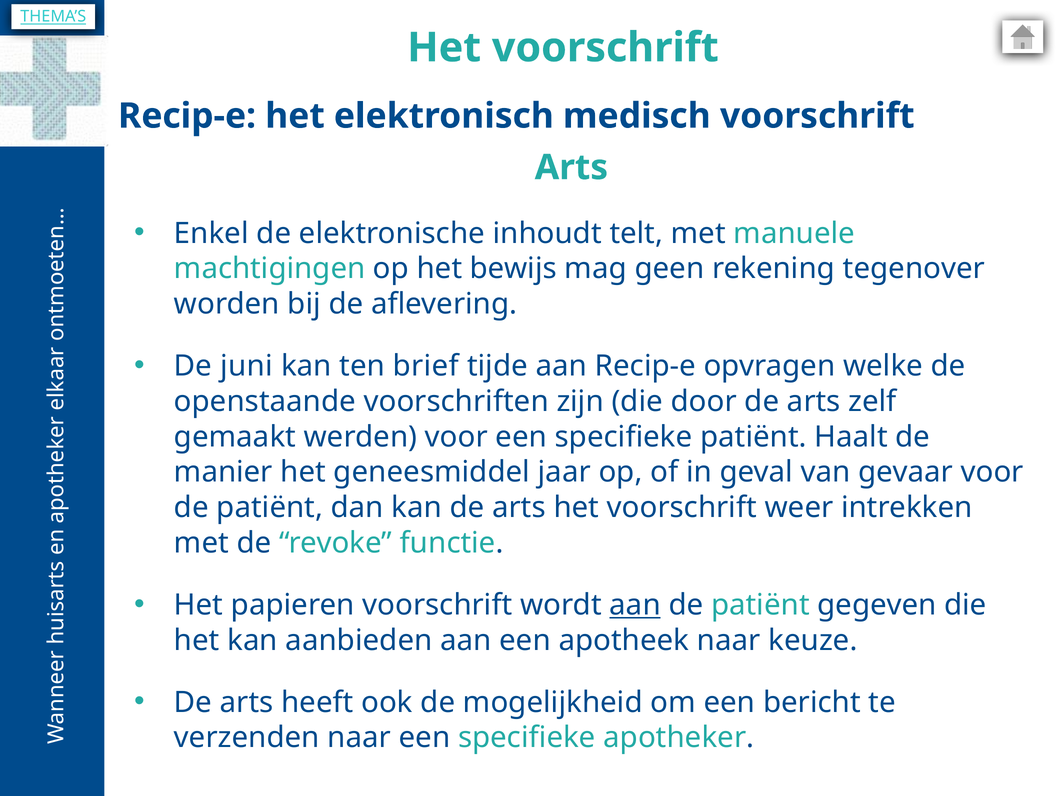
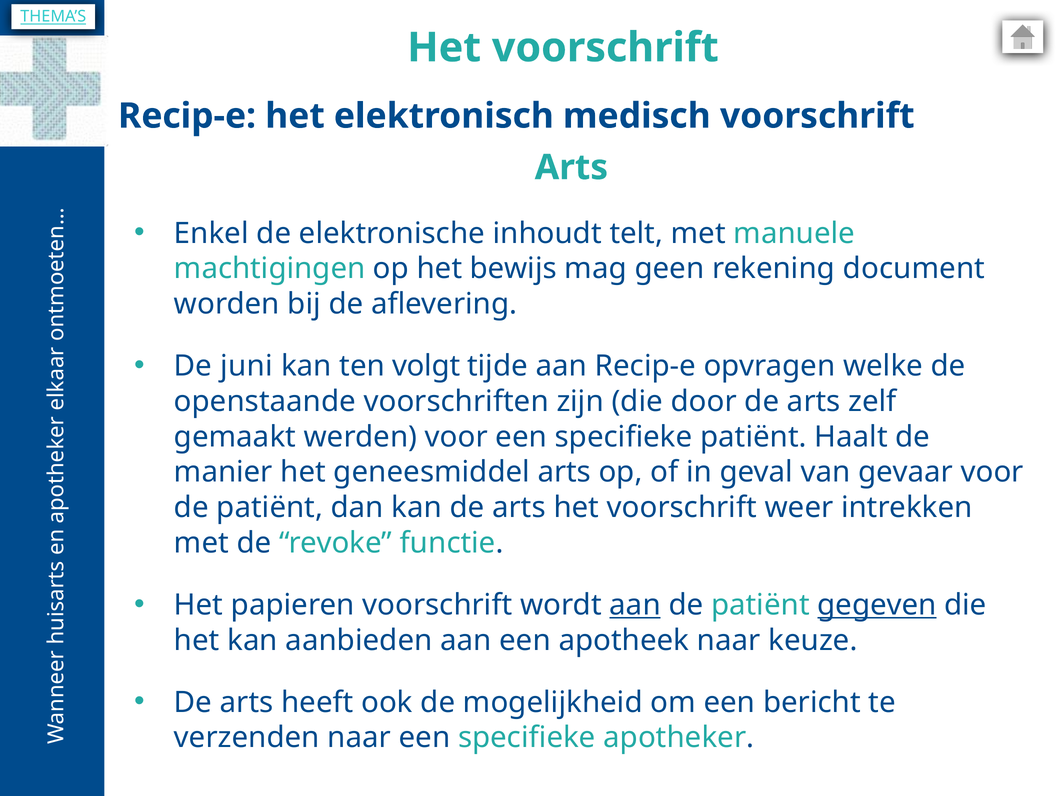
tegenover: tegenover -> document (914, 269)
brief: brief -> volgt (426, 366)
geneesmiddel jaar: jaar -> arts (564, 473)
gegeven underline: none -> present (877, 605)
